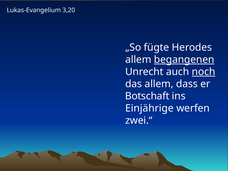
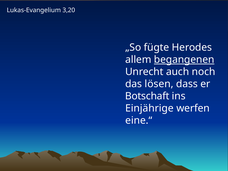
noch underline: present -> none (204, 72)
das allem: allem -> lösen (159, 84)
zwei.“: zwei.“ -> eine.“ (139, 120)
